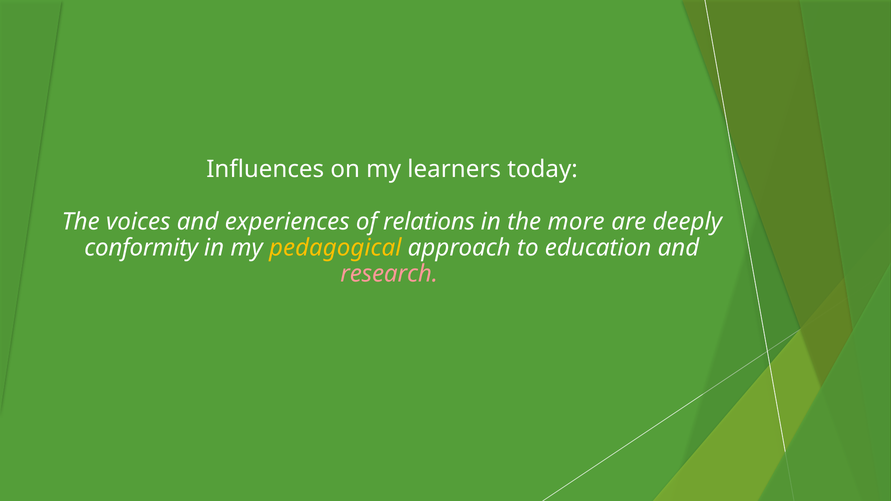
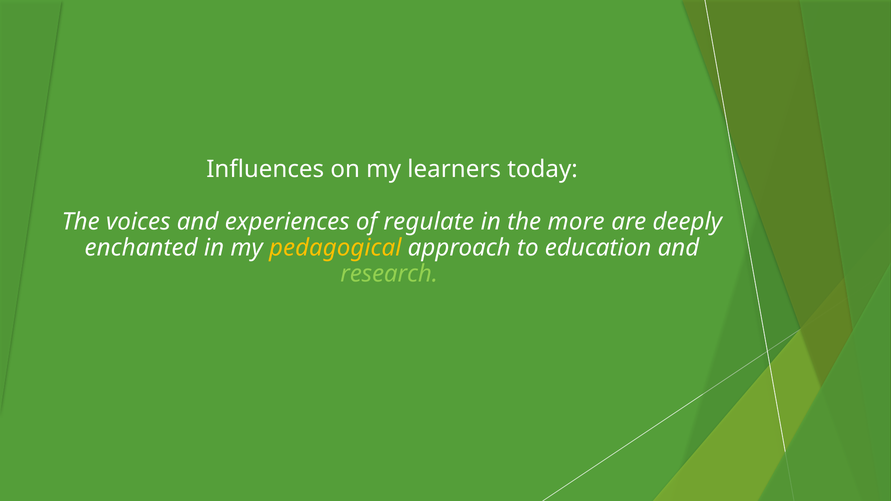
relations: relations -> regulate (429, 222)
conformity: conformity -> enchanted (141, 248)
research colour: pink -> light green (389, 274)
